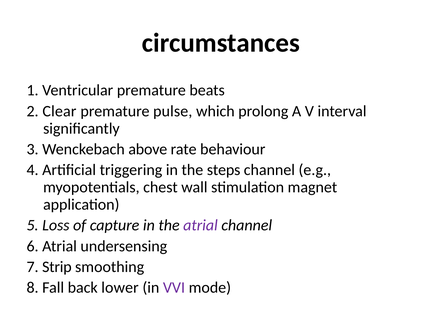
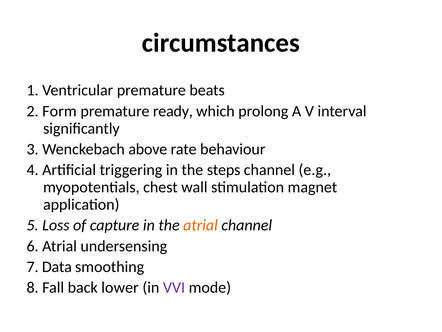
Clear: Clear -> Form (59, 111)
pulse: pulse -> ready (173, 111)
atrial colour: purple -> orange (200, 225)
Strip: Strip -> Data (57, 266)
